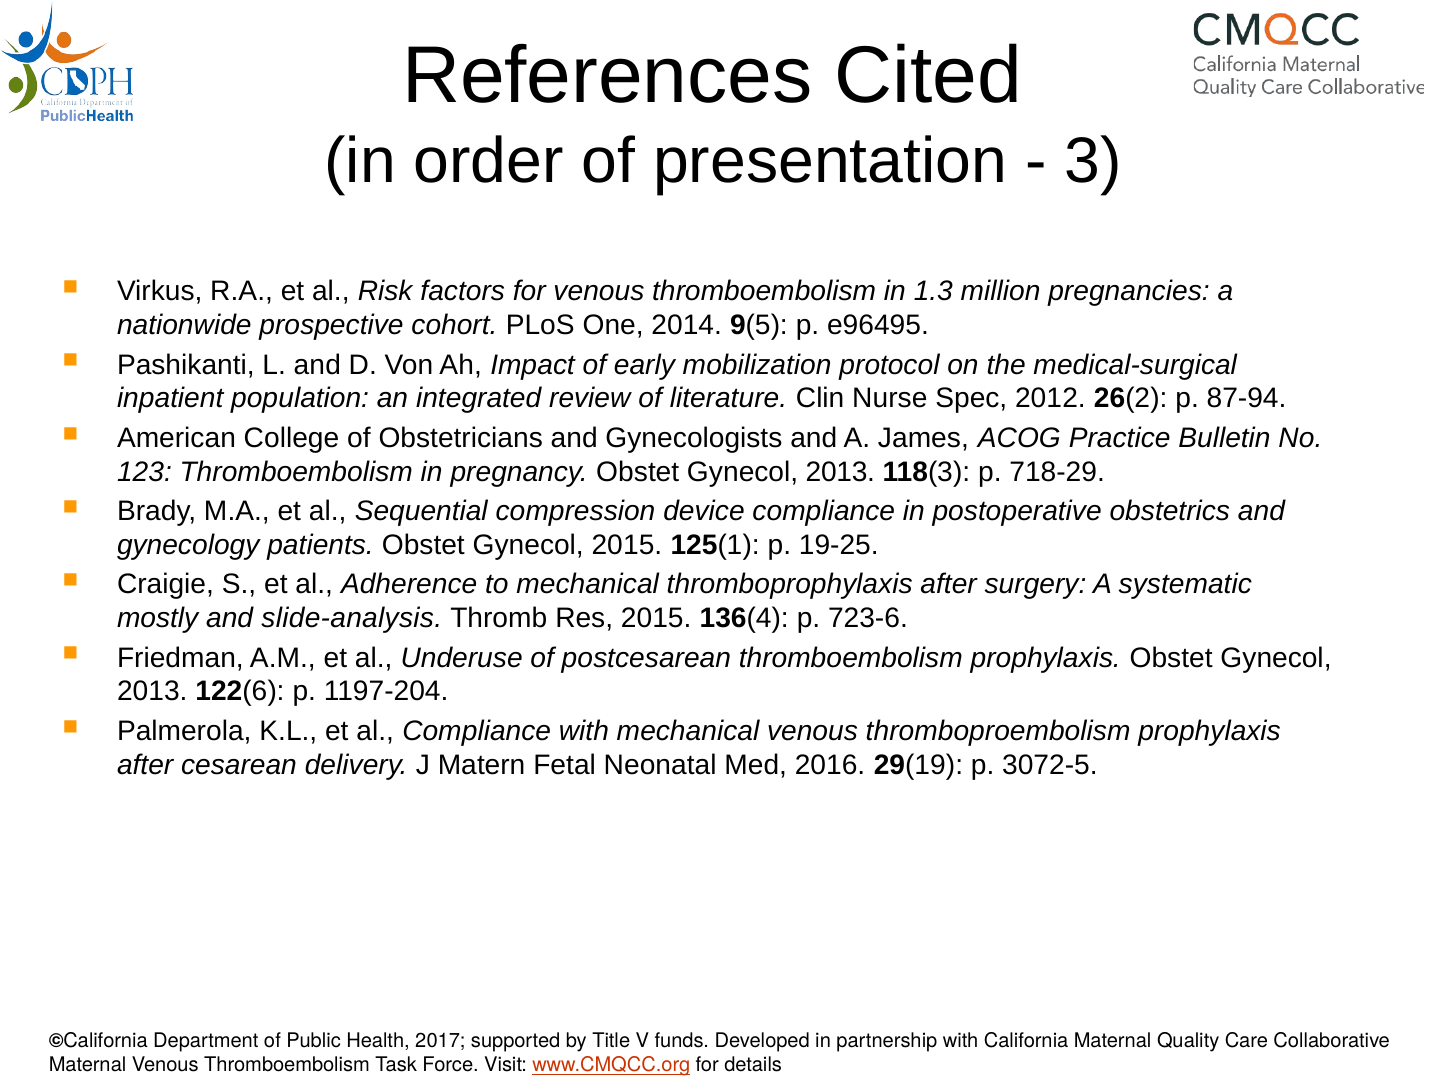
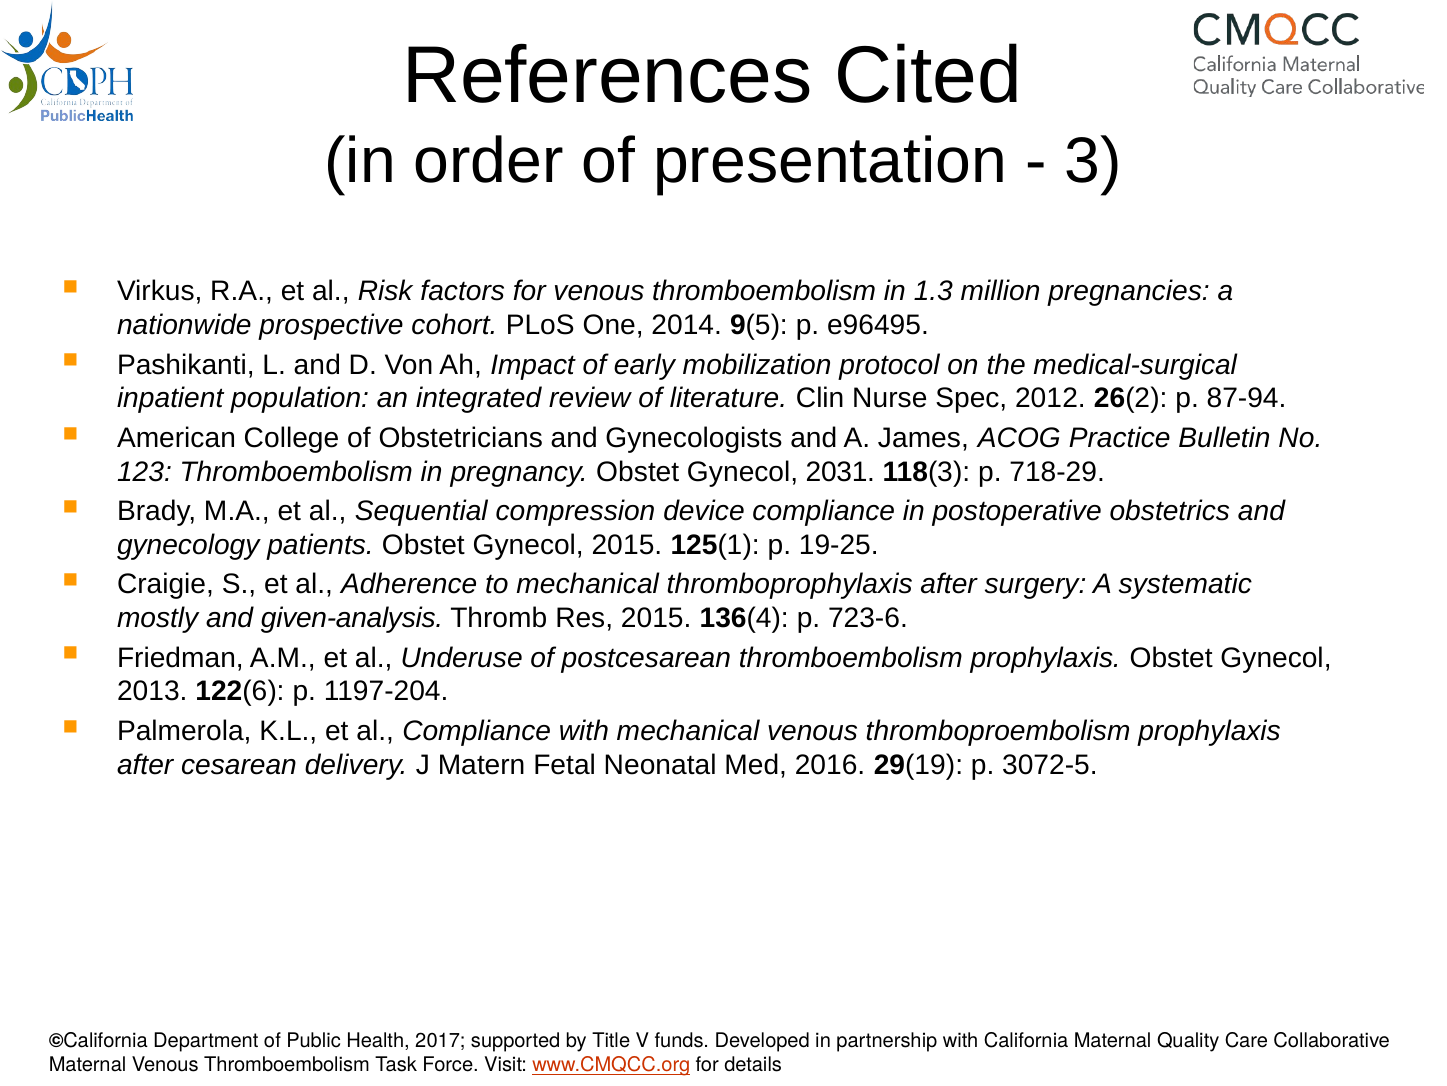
pregnancy Obstet Gynecol 2013: 2013 -> 2031 (840, 472)
slide-analysis: slide-analysis -> given-analysis (352, 618)
